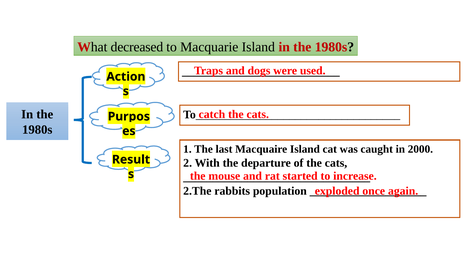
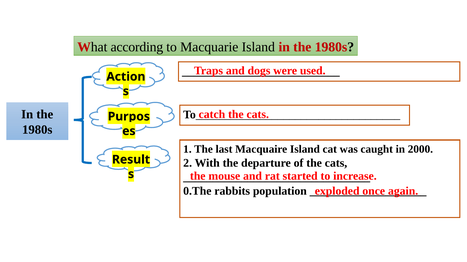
decreased: decreased -> according (137, 47)
2.The: 2.The -> 0.The (197, 191)
